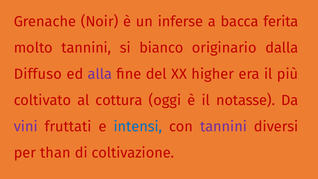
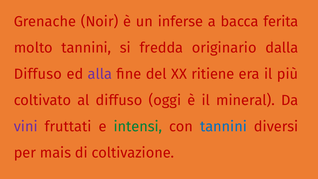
bianco: bianco -> fredda (161, 48)
higher: higher -> ritiene (213, 74)
al cottura: cottura -> diffuso (119, 100)
notasse: notasse -> mineral (246, 100)
intensi colour: blue -> green (138, 126)
tannini colour: purple -> blue (223, 126)
than: than -> mais (55, 153)
